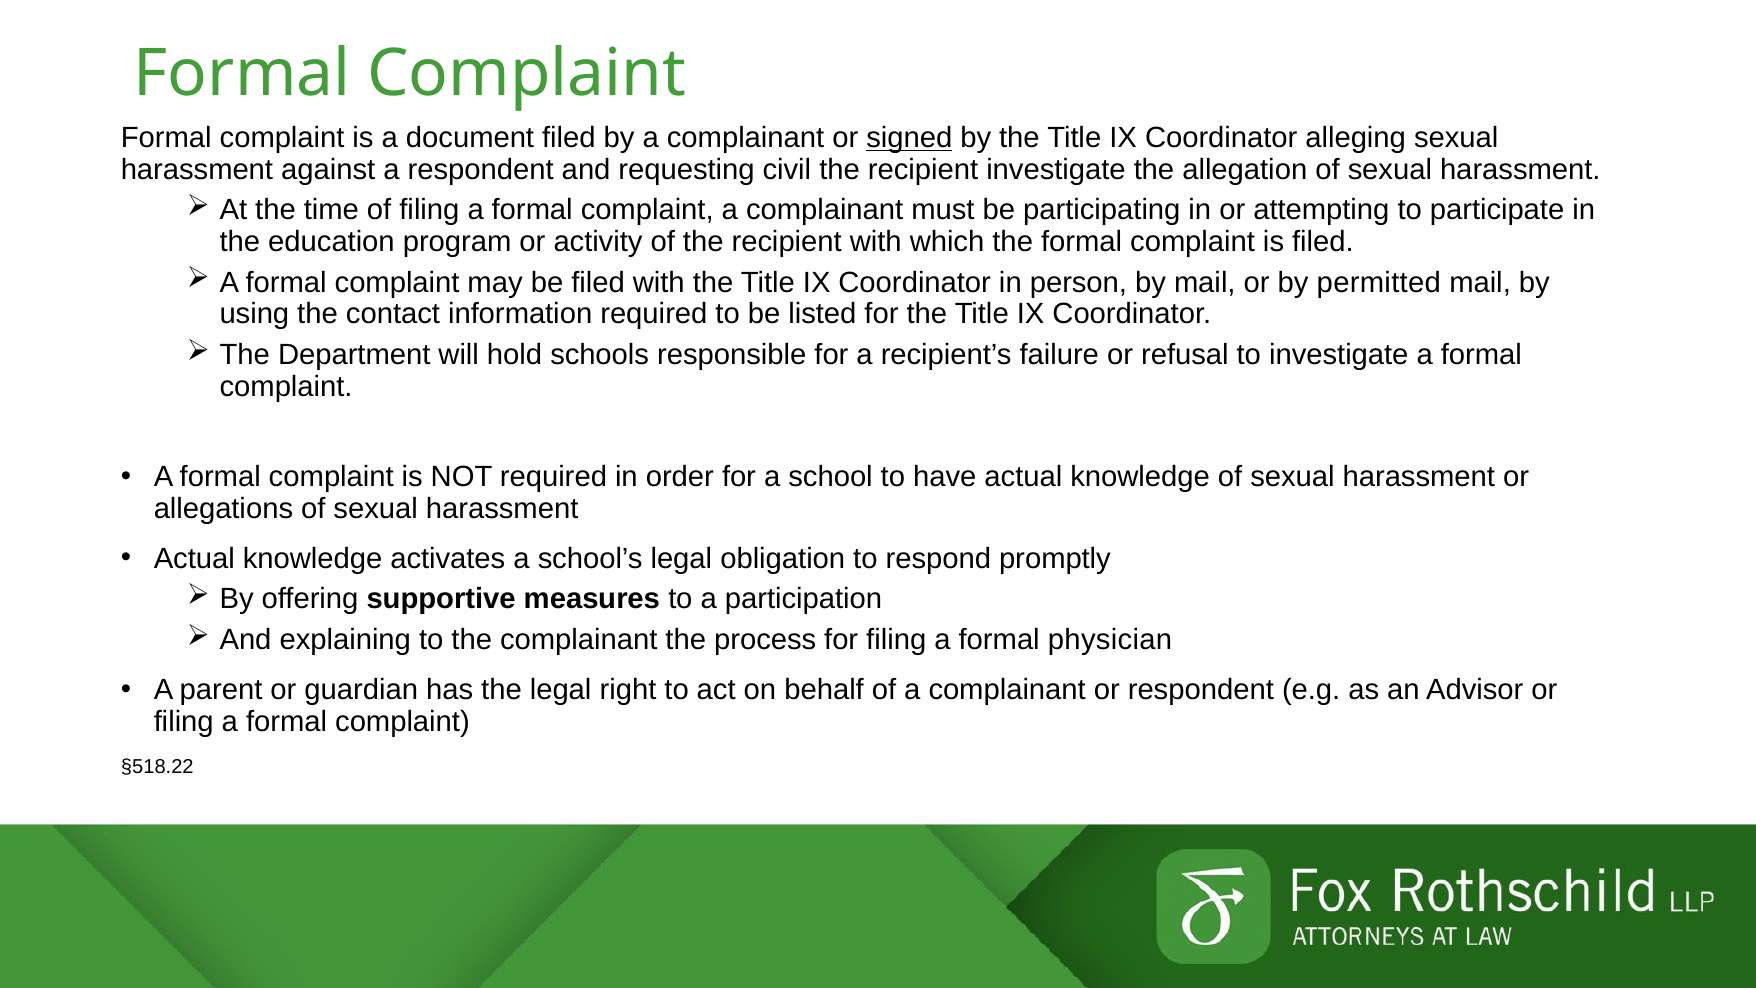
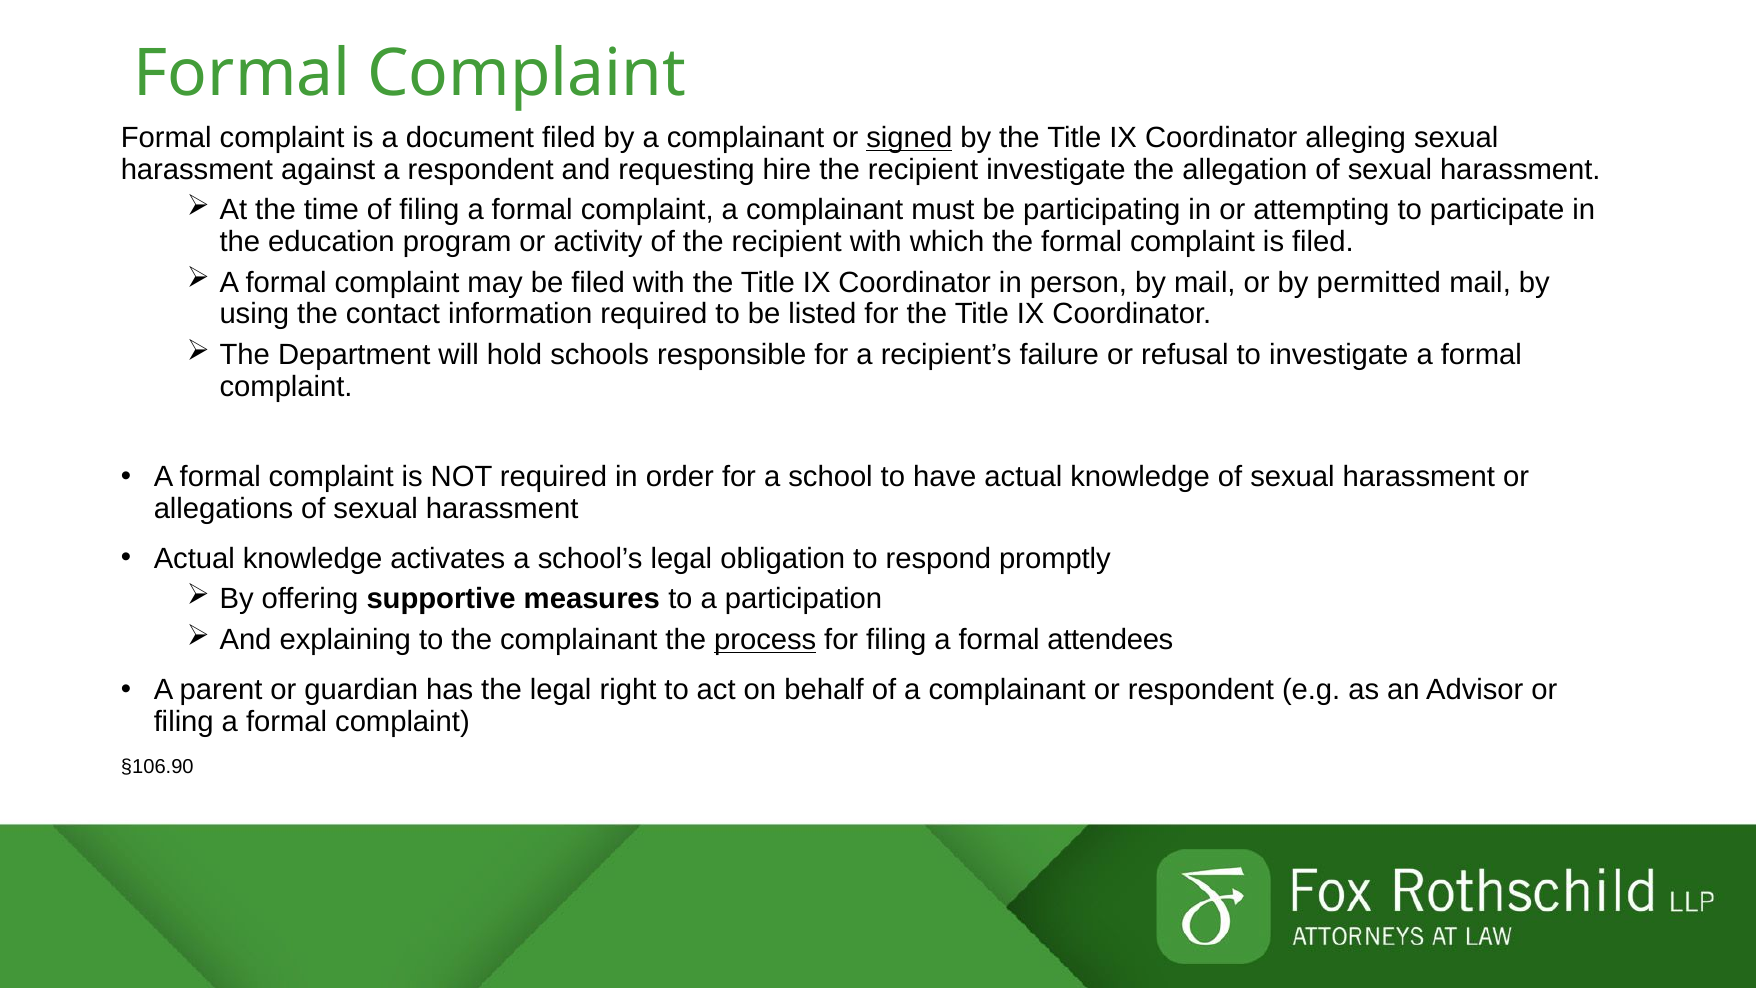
civil: civil -> hire (787, 169)
process underline: none -> present (765, 640)
physician: physician -> attendees (1110, 640)
§518.22: §518.22 -> §106.90 (157, 766)
